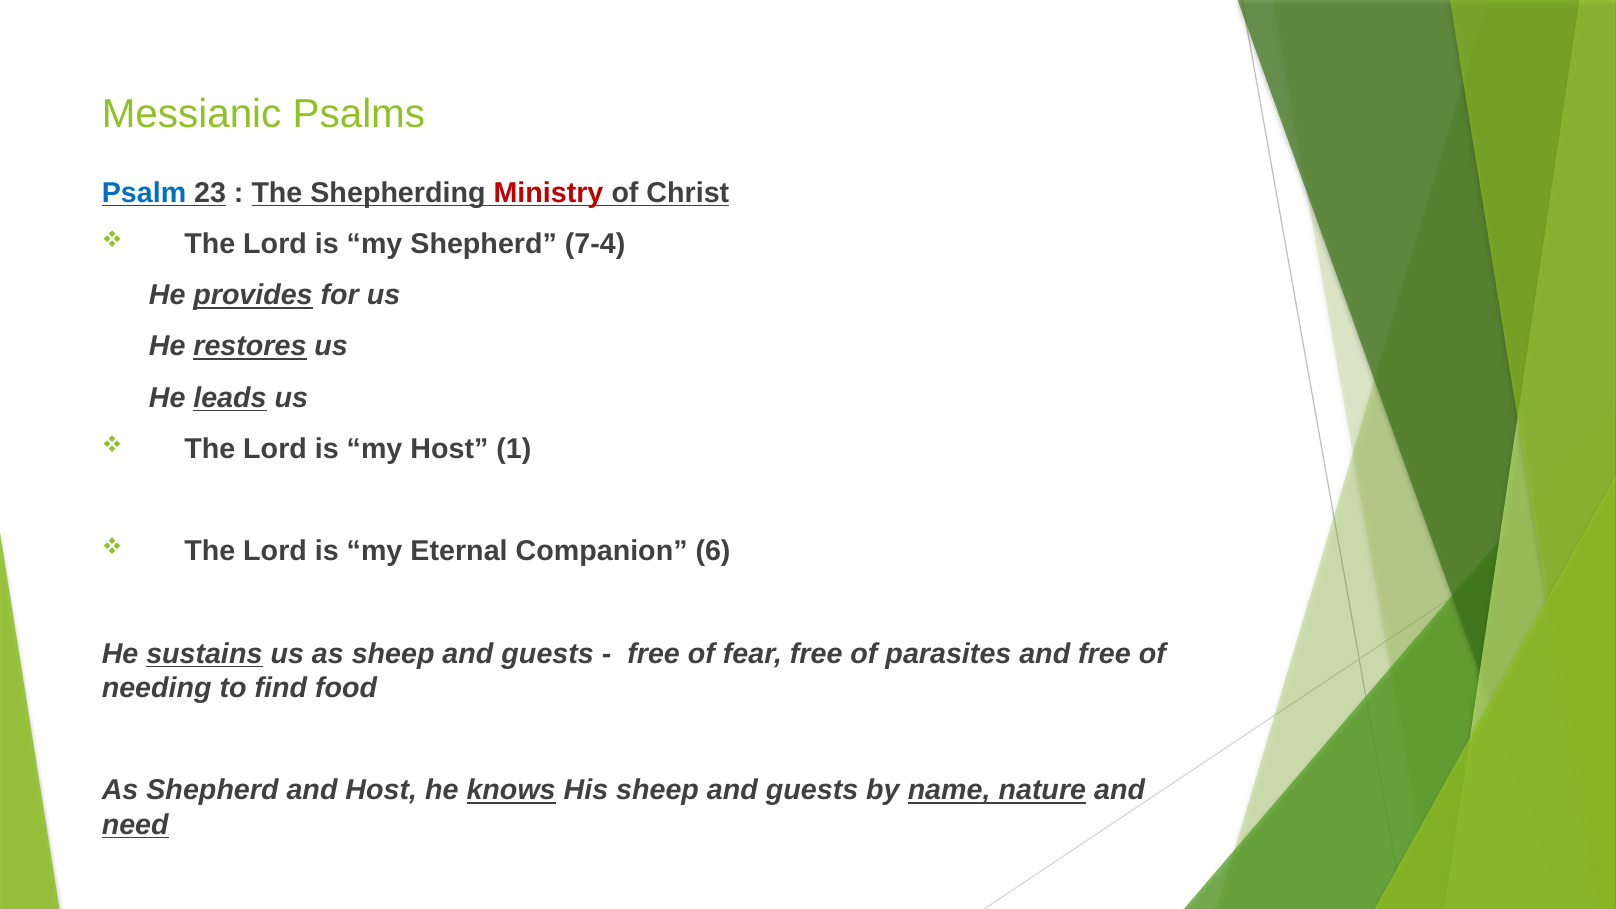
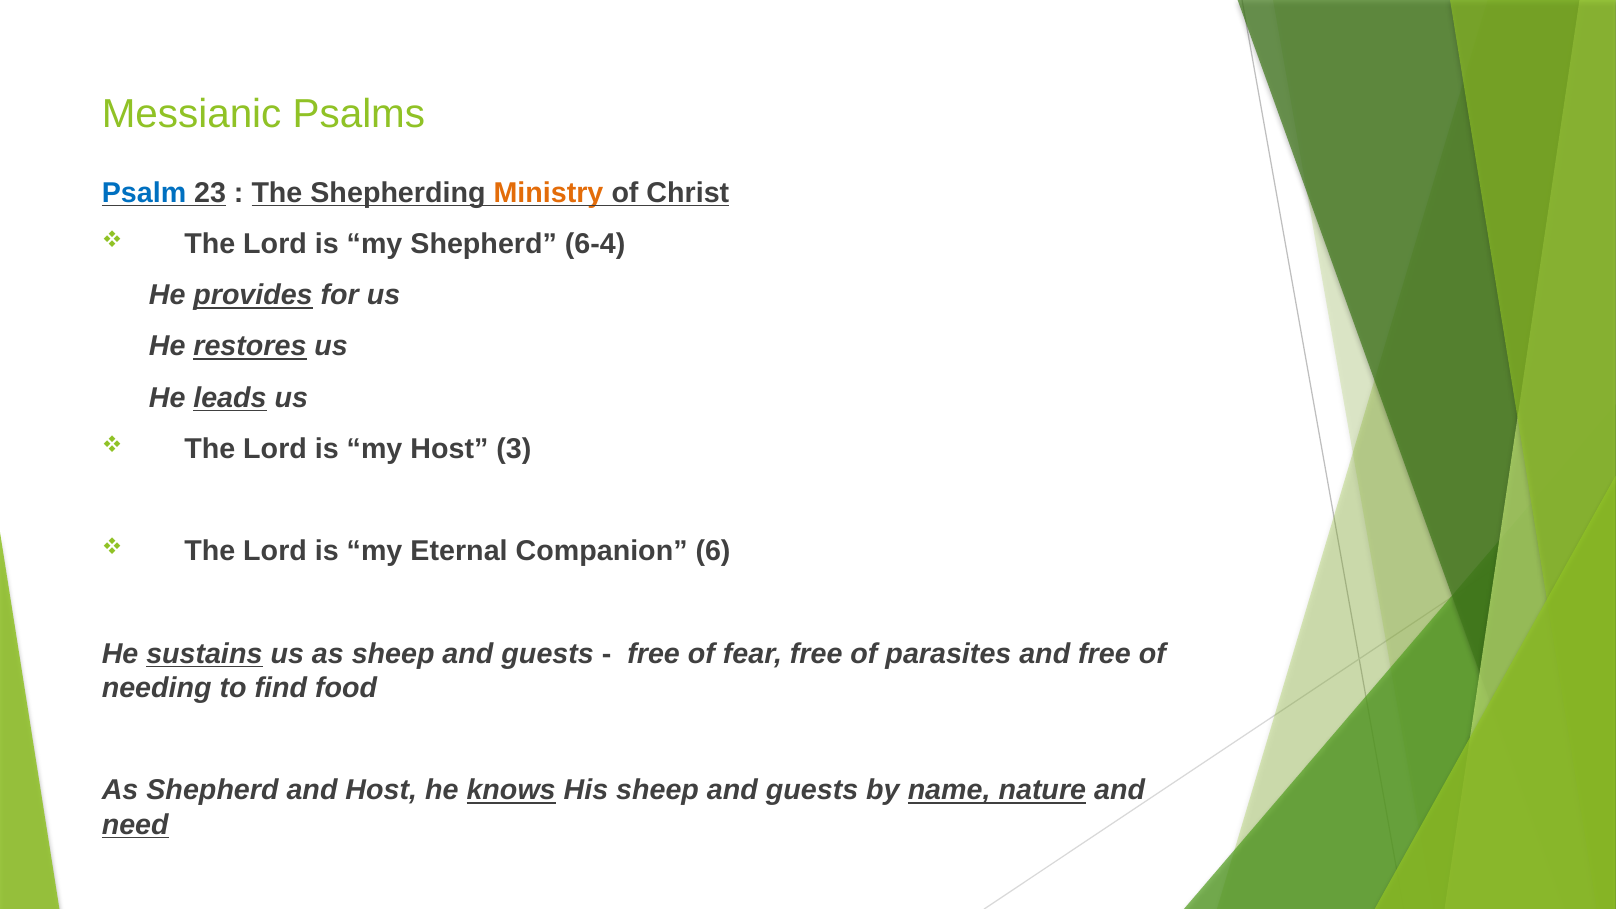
Ministry colour: red -> orange (549, 193)
7-4: 7-4 -> 6-4 (595, 244)
1: 1 -> 3 (514, 449)
